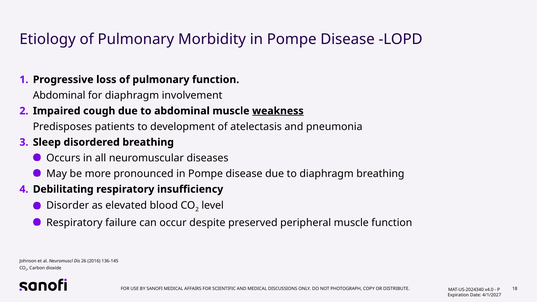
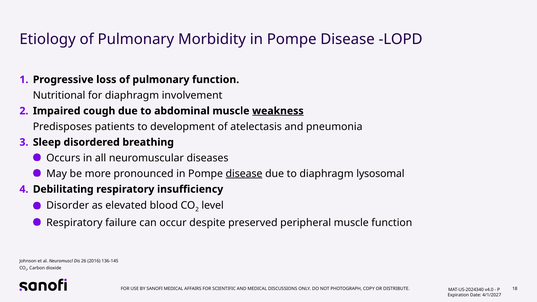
Abdominal: Abdominal -> Nutritional (59, 95)
disease underline: none -> present (244, 174)
diaphragm breathing: breathing -> lysosomal (380, 174)
